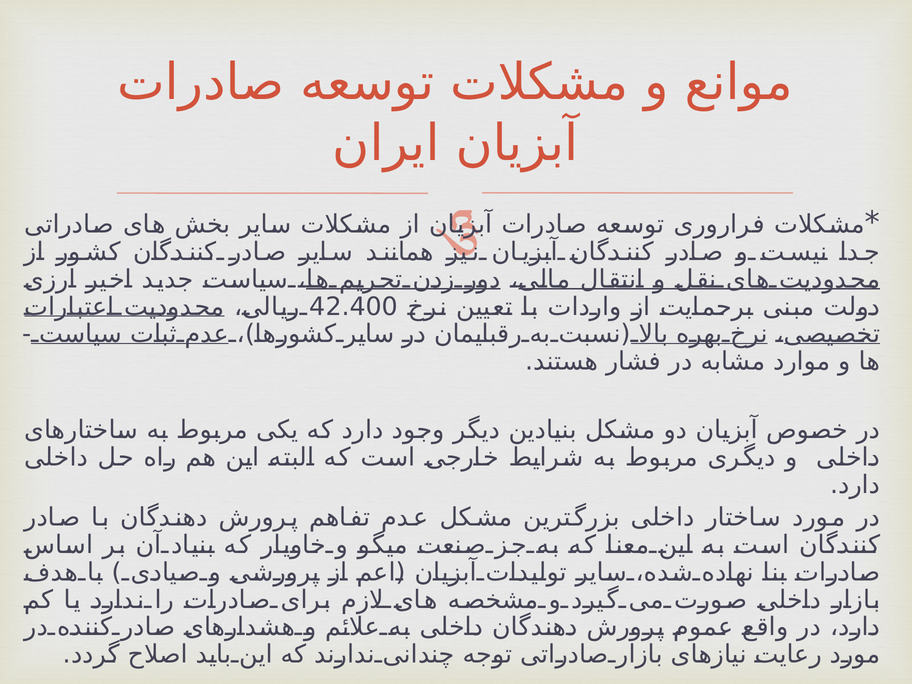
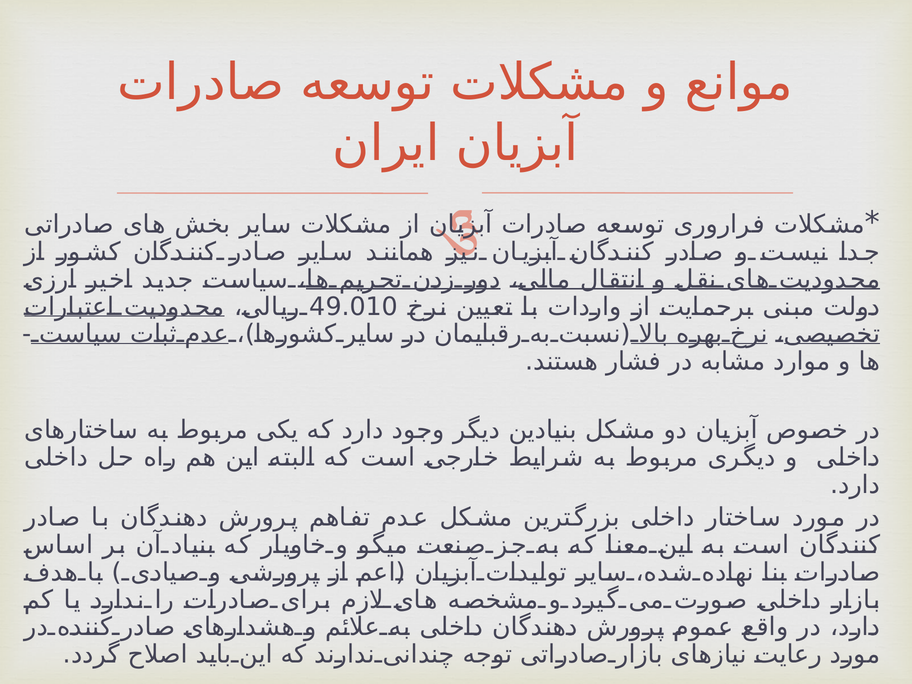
42.400: 42.400 -> 49.010 (354, 307)
